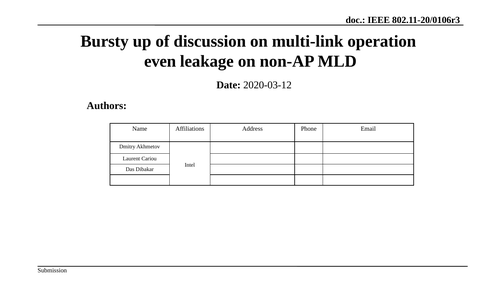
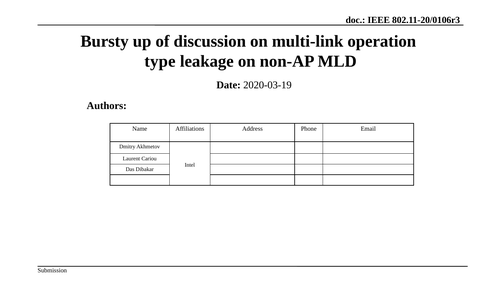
even: even -> type (160, 61)
2020-03-12: 2020-03-12 -> 2020-03-19 (267, 85)
